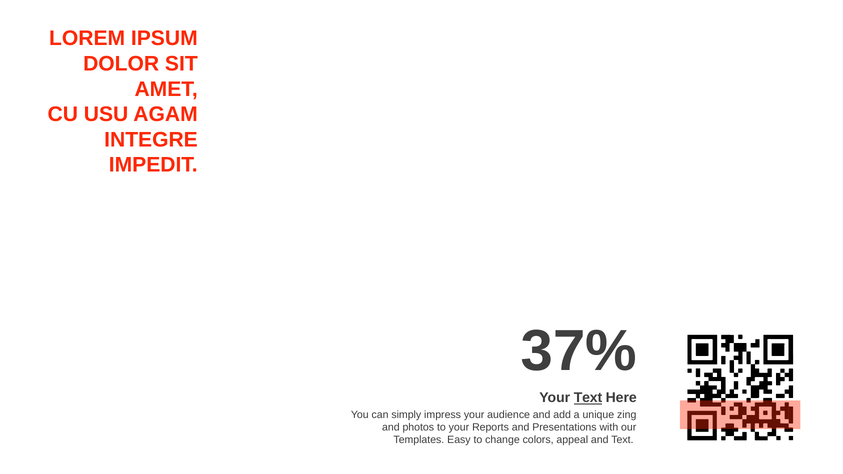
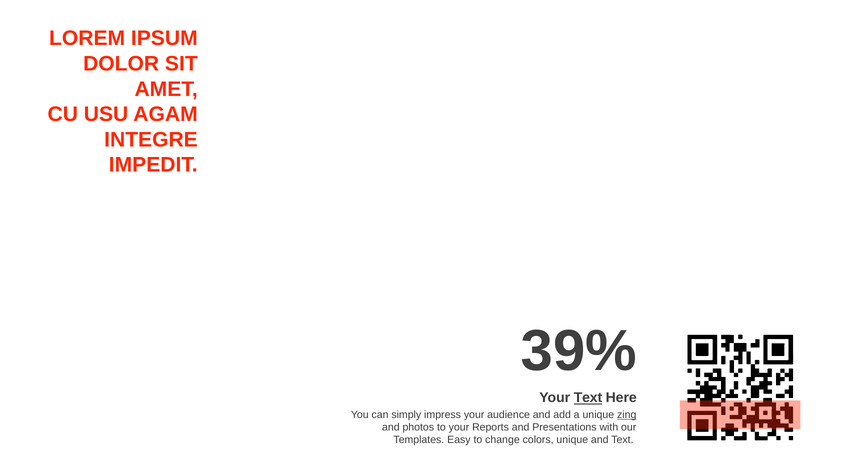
37%: 37% -> 39% (579, 351)
zing underline: none -> present (627, 415)
colors appeal: appeal -> unique (572, 440)
